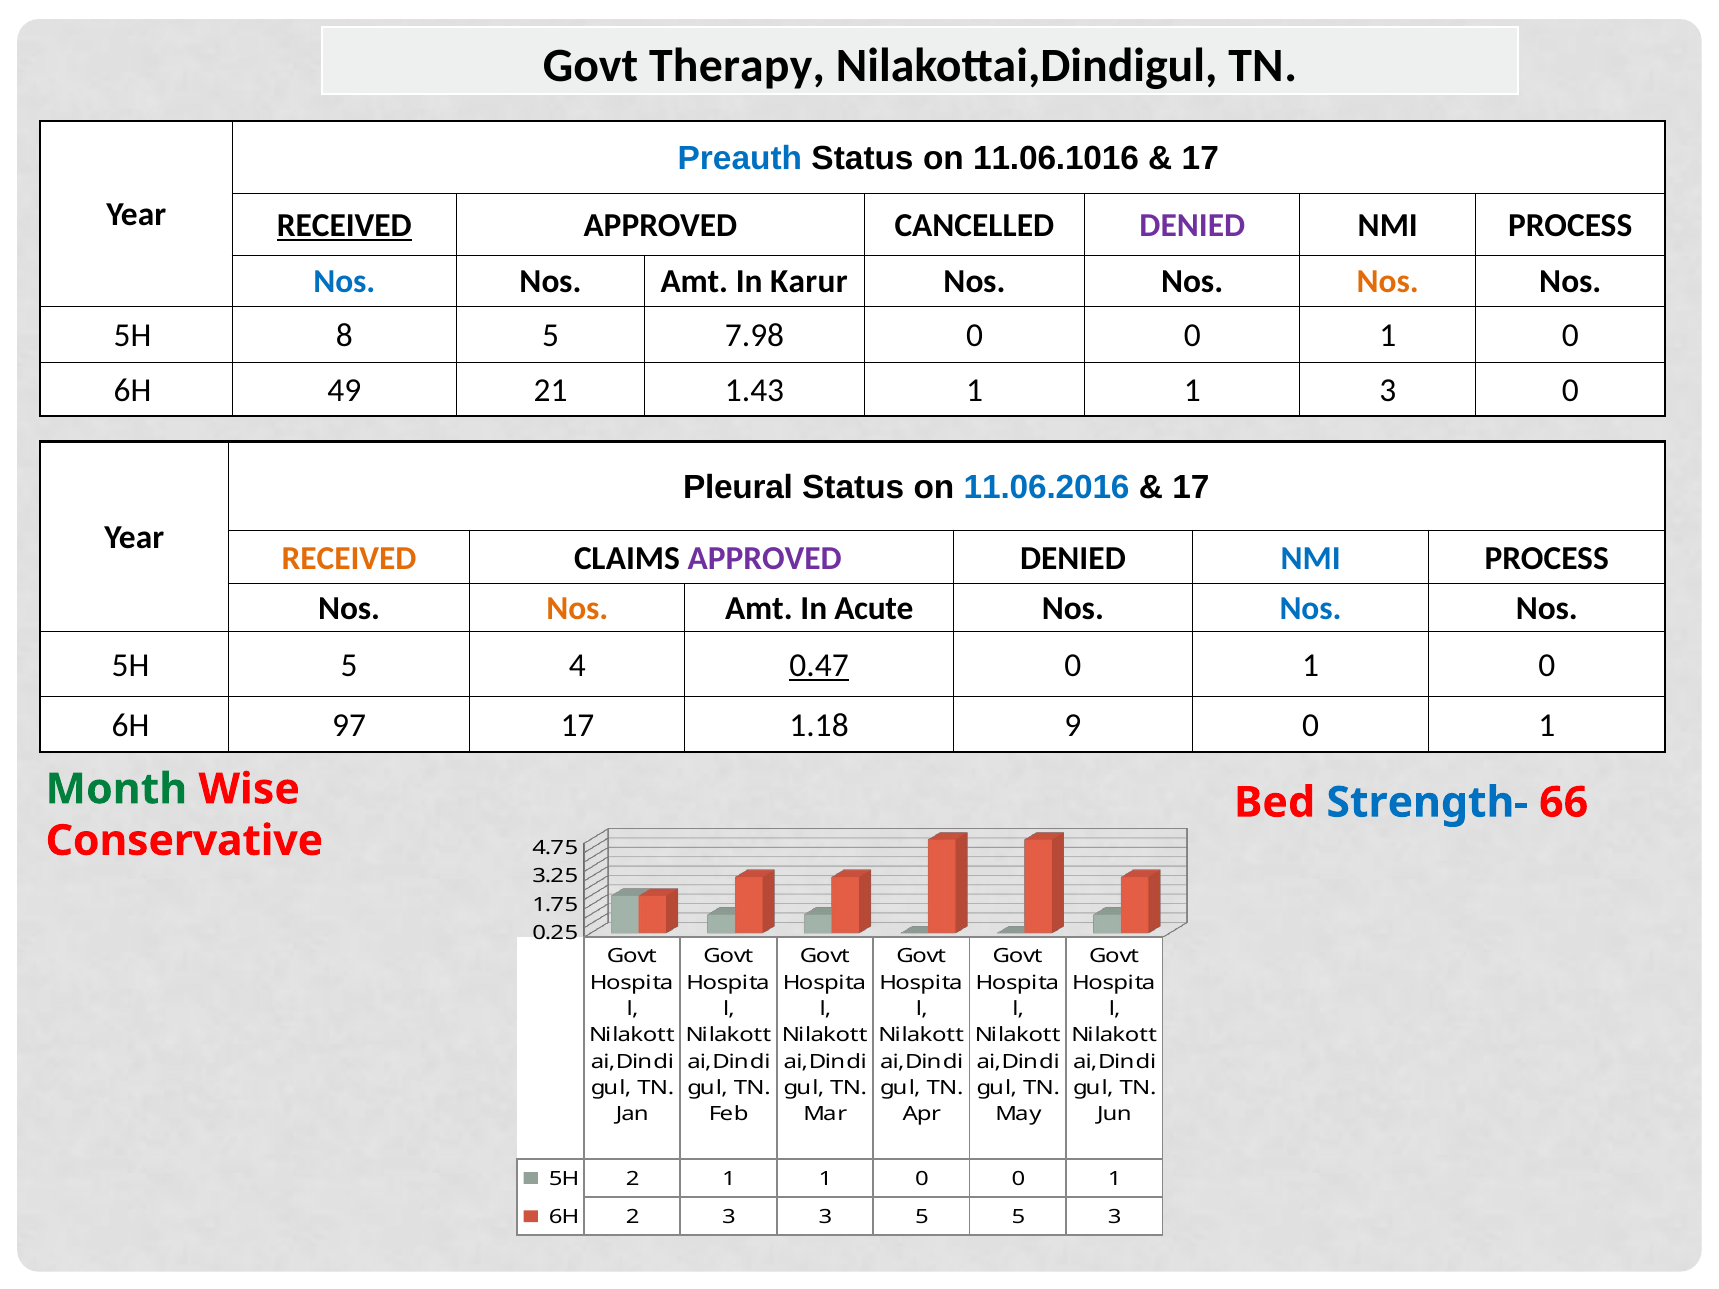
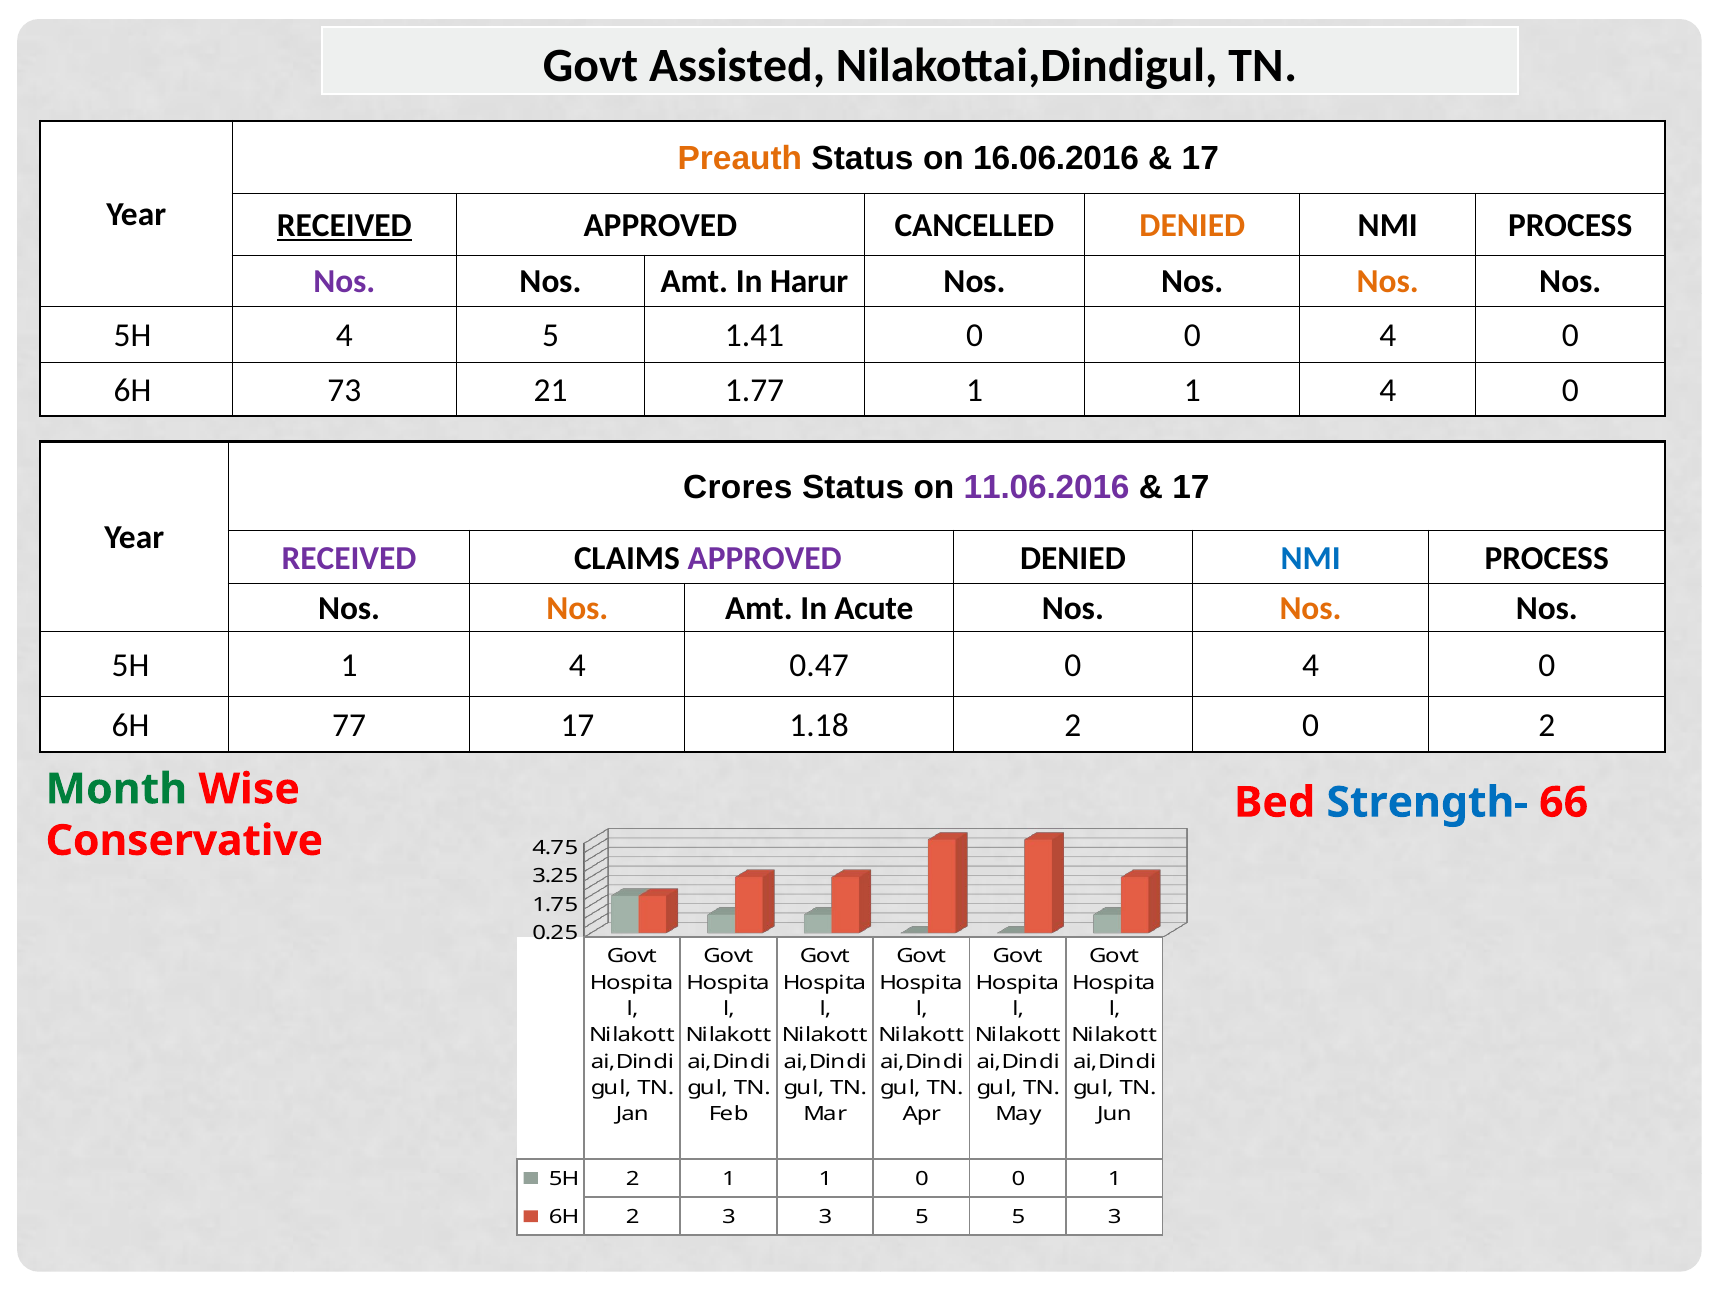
Therapy: Therapy -> Assisted (737, 65)
Preauth colour: blue -> orange (740, 159)
11.06.1016: 11.06.1016 -> 16.06.2016 (1056, 159)
DENIED colour: purple -> orange (1192, 226)
Nos colour: blue -> purple (344, 282)
Karur: Karur -> Harur (809, 282)
5H 8: 8 -> 4 (344, 336)
7.98: 7.98 -> 1.41 (755, 336)
1: 1 -> 4 (1388, 336)
49: 49 -> 73 (344, 390)
1.43: 1.43 -> 1.77 (755, 390)
1 1 3: 3 -> 4 (1388, 390)
Pleural: Pleural -> Crores (738, 487)
11.06.2016 colour: blue -> purple (1047, 487)
RECEIVED colour: orange -> purple (349, 558)
Nos colour: blue -> orange (1311, 609)
5H 5: 5 -> 1 (349, 665)
0.47 underline: present -> none (819, 665)
1: 1 -> 4 (1311, 665)
97: 97 -> 77 (349, 726)
1.18 9: 9 -> 2 (1073, 726)
1: 1 -> 2 (1547, 726)
